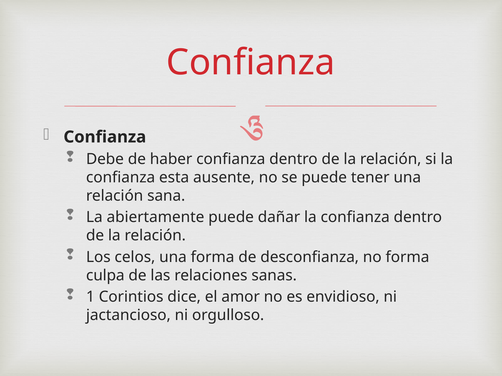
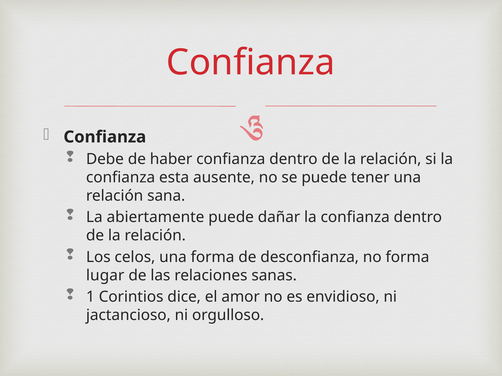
culpa: culpa -> lugar (105, 276)
